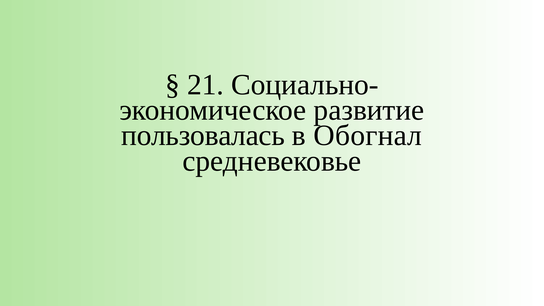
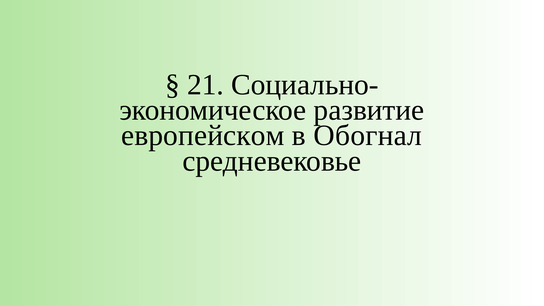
пользовалась: пользовалась -> европейском (203, 136)
